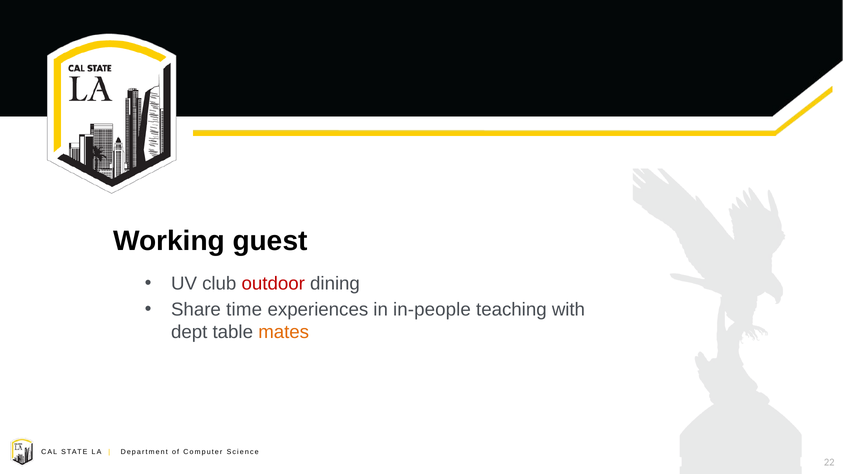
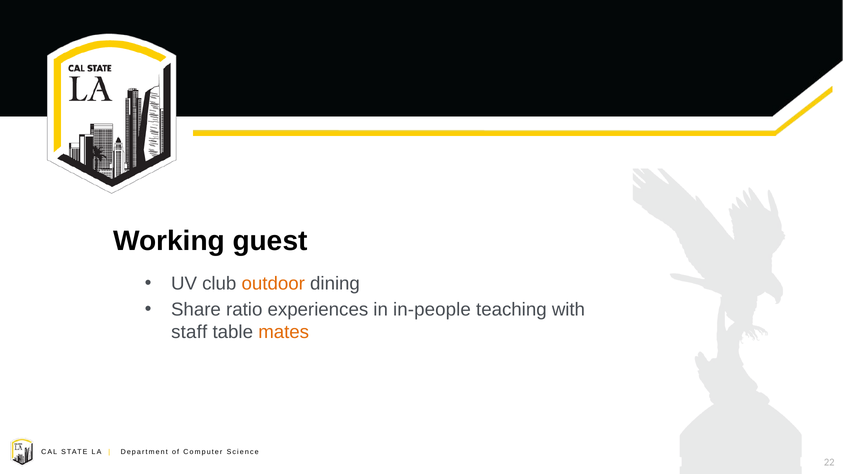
outdoor colour: red -> orange (273, 284)
time: time -> ratio (244, 310)
dept: dept -> staff (189, 332)
